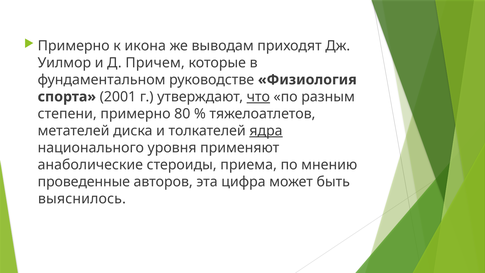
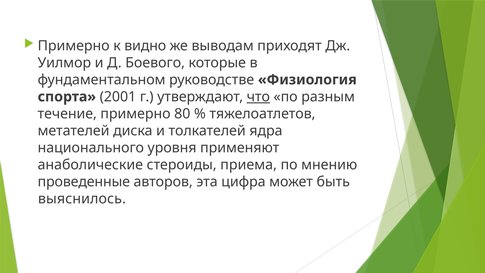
икона: икона -> видно (145, 46)
Причем: Причем -> Боевого (155, 63)
степени: степени -> течение (67, 114)
ядра underline: present -> none (266, 131)
